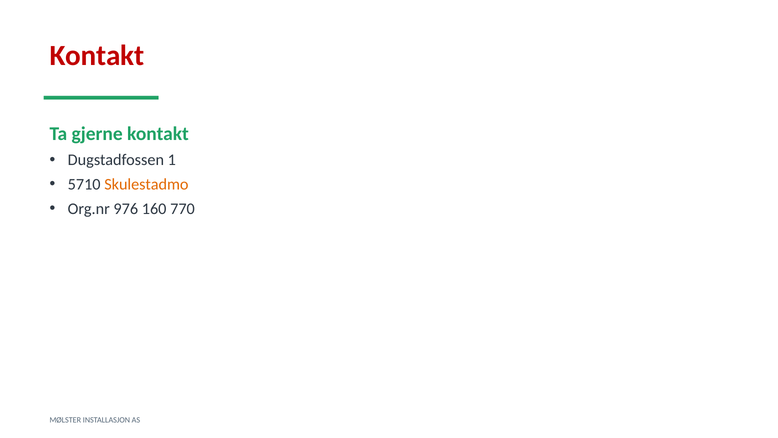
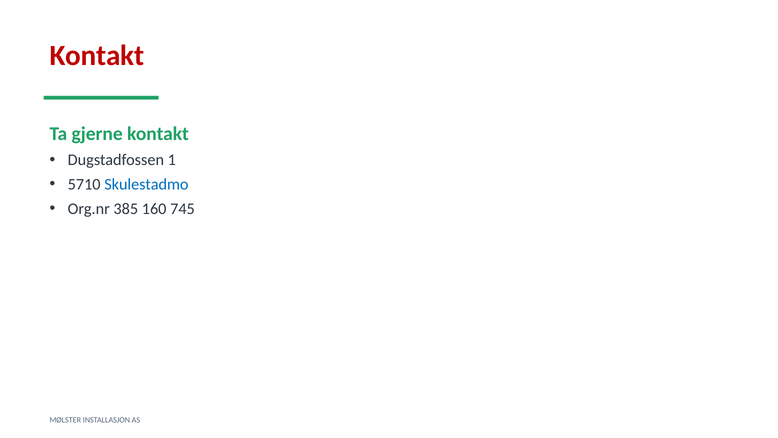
Skulestadmo colour: orange -> blue (146, 184)
976: 976 -> 385 (126, 209)
770: 770 -> 745 (182, 209)
